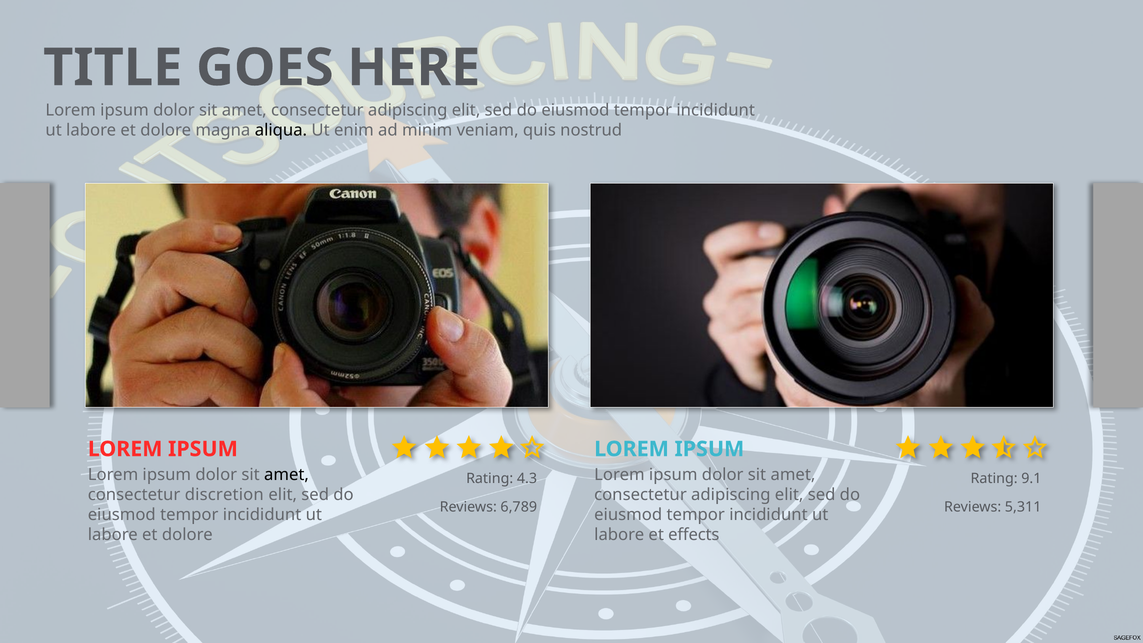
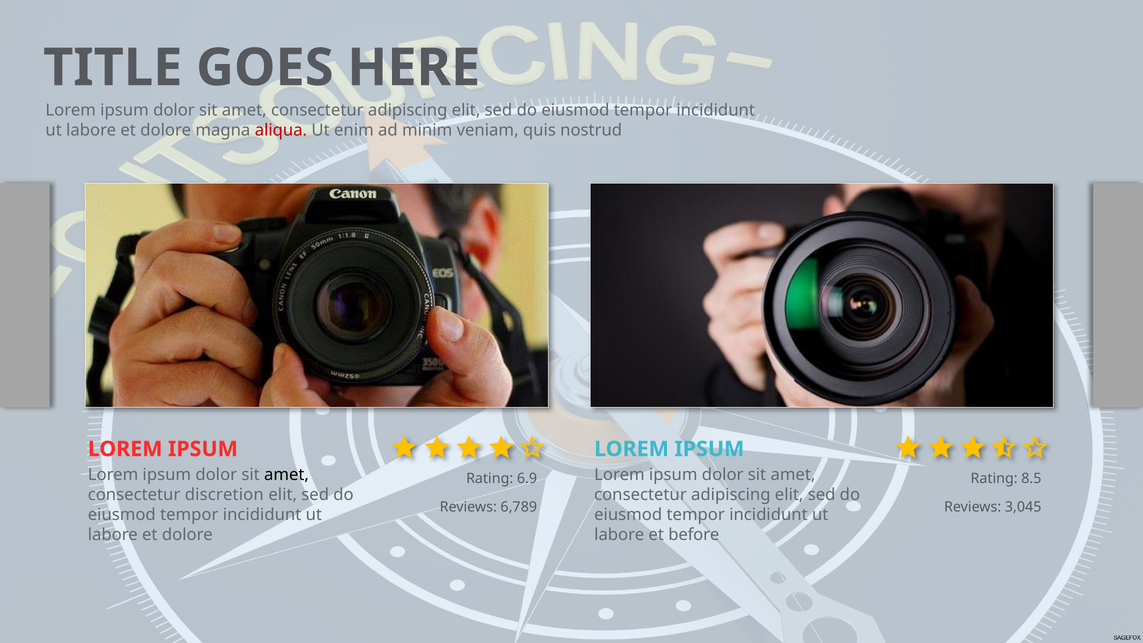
aliqua colour: black -> red (281, 130)
4.3: 4.3 -> 6.9 (527, 478)
9.1: 9.1 -> 8.5 (1031, 478)
5,311: 5,311 -> 3,045 (1023, 507)
effects: effects -> before (694, 535)
